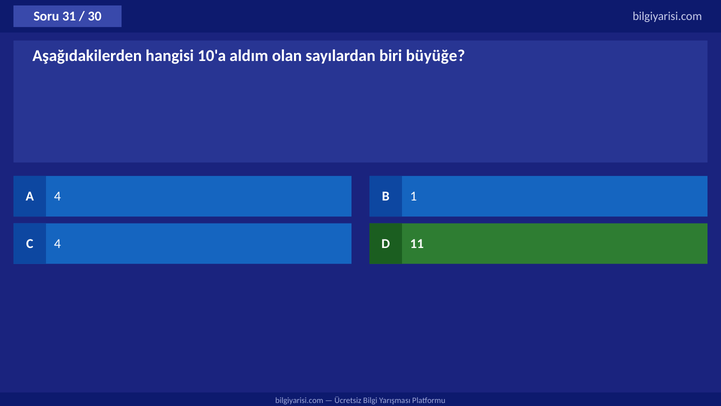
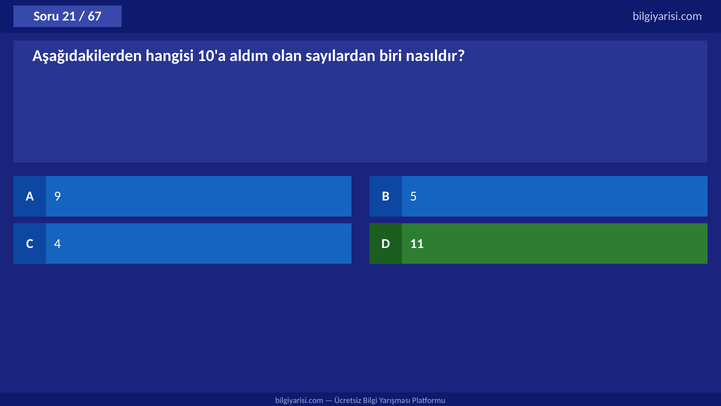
31: 31 -> 21 (69, 16)
30: 30 -> 67 (95, 16)
büyüğe: büyüğe -> nasıldır (435, 55)
A 4: 4 -> 9 (57, 196)
1: 1 -> 5 (413, 196)
